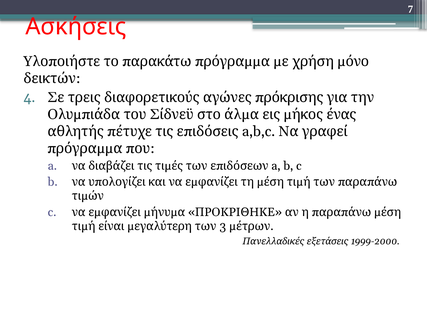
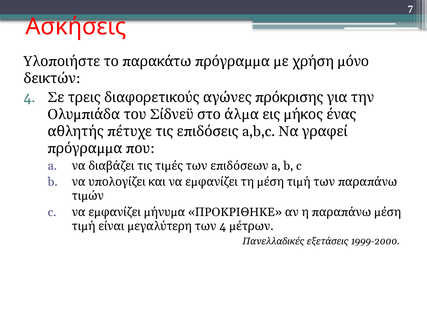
3: 3 -> 4 (223, 227)
